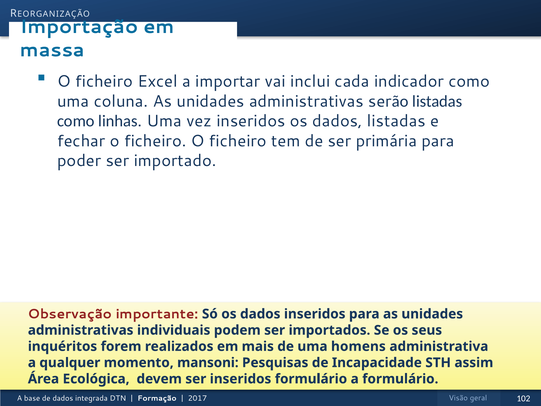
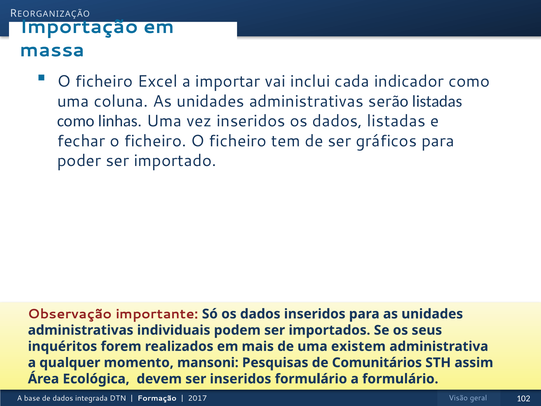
primária: primária -> gráficos (386, 141)
homens: homens -> existem (358, 346)
Incapacidade: Incapacidade -> Comunitários (377, 362)
